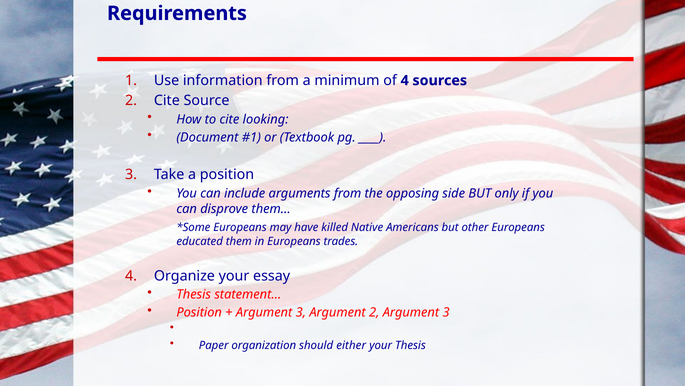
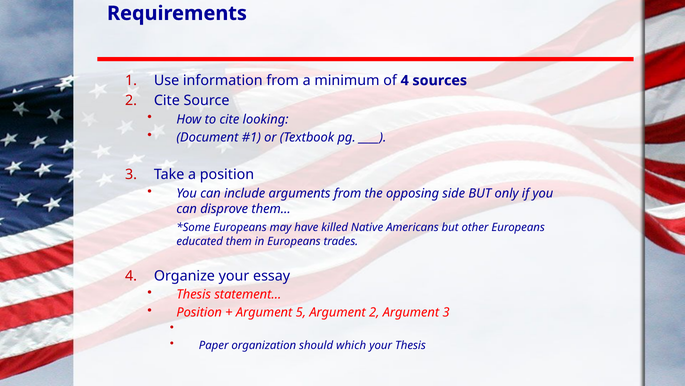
3: 3 -> 5 (301, 312)
either: either -> which (351, 345)
